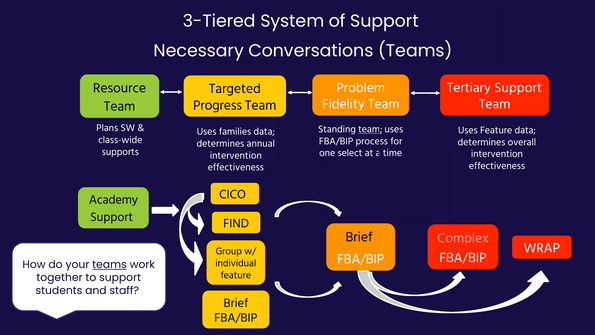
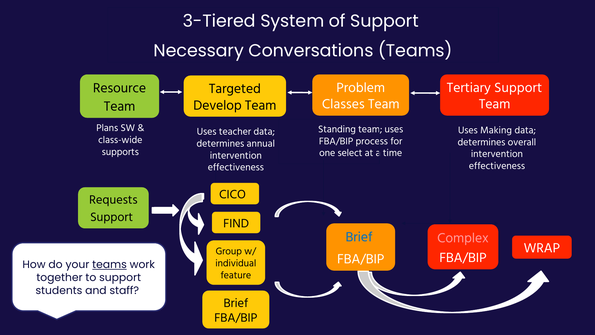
Fidelity: Fidelity -> Classes (343, 104)
Progress: Progress -> Develop (217, 105)
team underline: present -> none (370, 129)
Uses Feature: Feature -> Making (496, 130)
families: families -> teacher (235, 132)
Academy: Academy -> Requests (113, 200)
Brief colour: black -> blue (359, 237)
